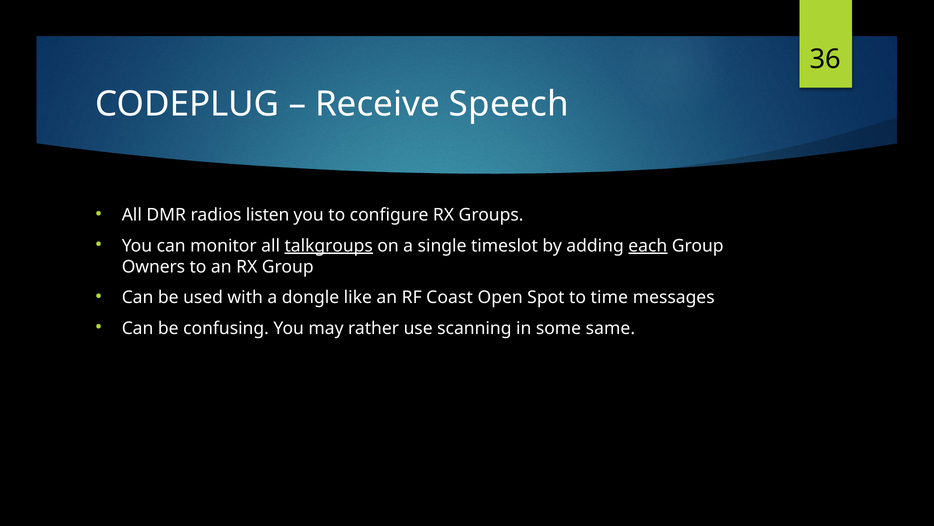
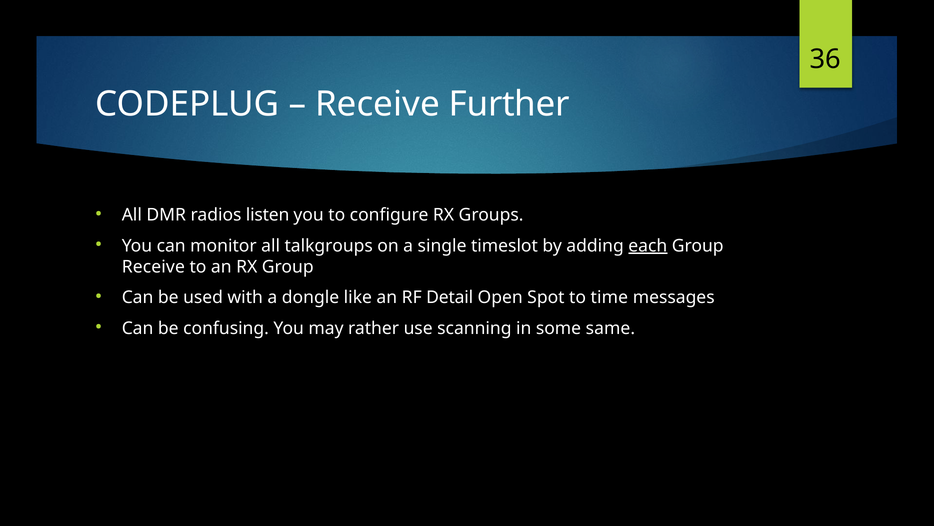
Speech: Speech -> Further (509, 104)
talkgroups underline: present -> none (329, 245)
Owners: Owners -> Receive (153, 266)
Coast: Coast -> Detail (450, 297)
